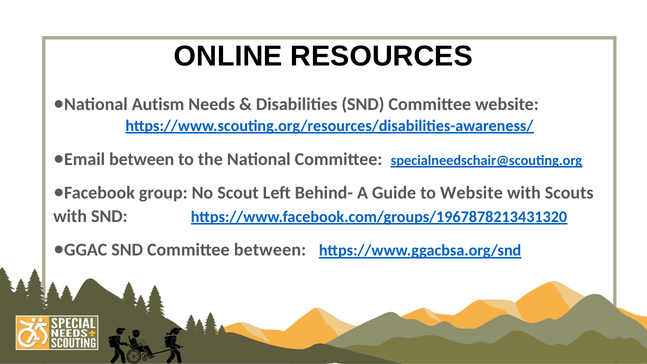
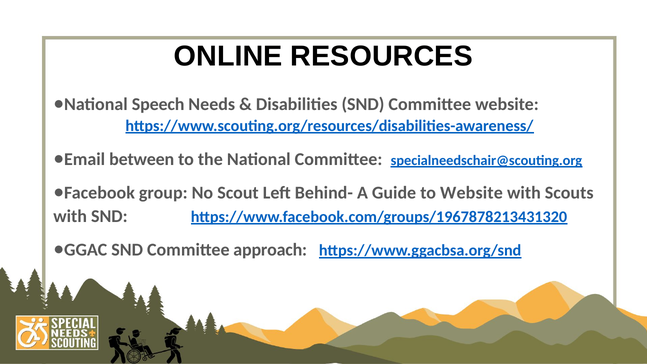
Autism: Autism -> Speech (158, 104)
Committee between: between -> approach (270, 250)
